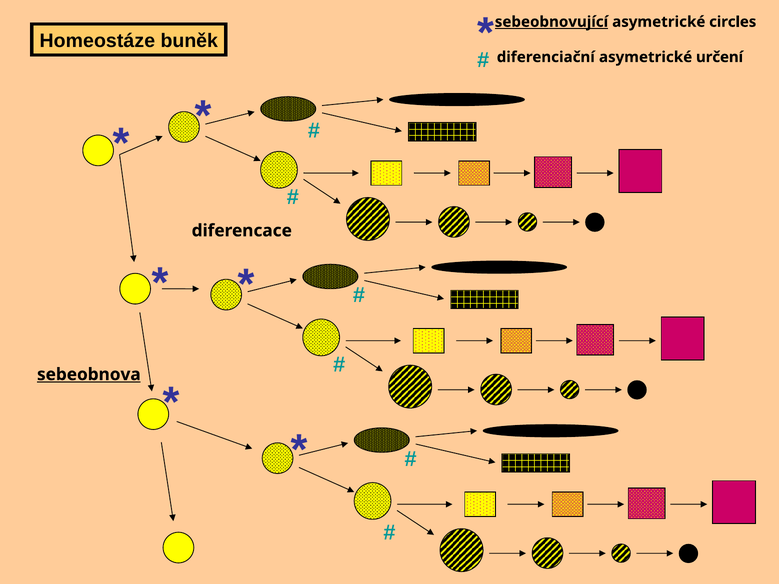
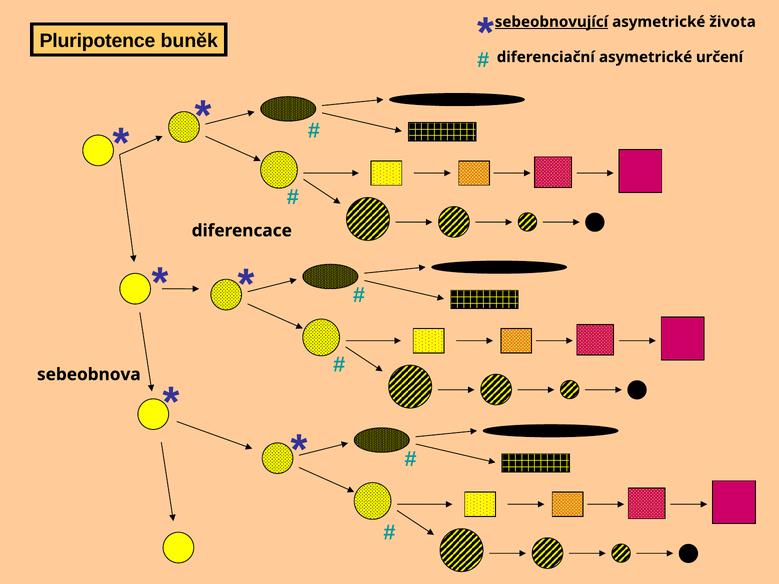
circles: circles -> života (733, 22)
Homeostáze: Homeostáze -> Pluripotence (97, 41)
sebeobnova underline: present -> none (89, 375)
